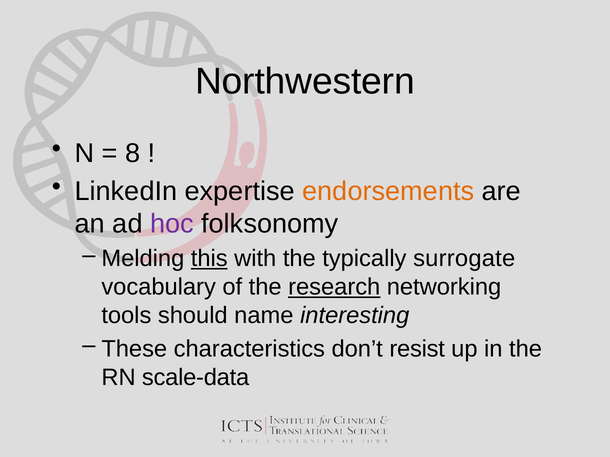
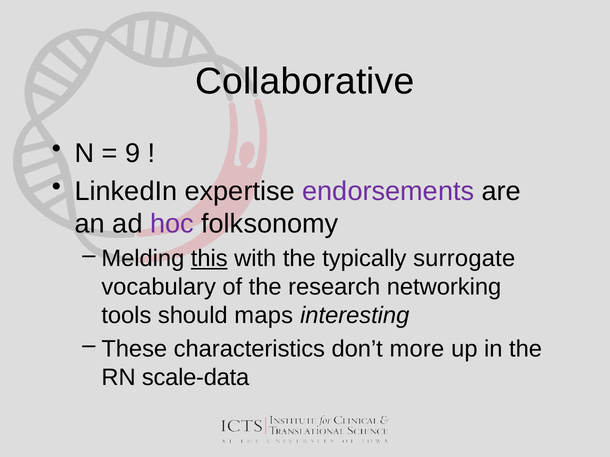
Northwestern: Northwestern -> Collaborative (305, 81)
8: 8 -> 9 (133, 153)
endorsements colour: orange -> purple (388, 191)
research underline: present -> none (334, 287)
name: name -> maps (264, 316)
resist: resist -> more (417, 349)
